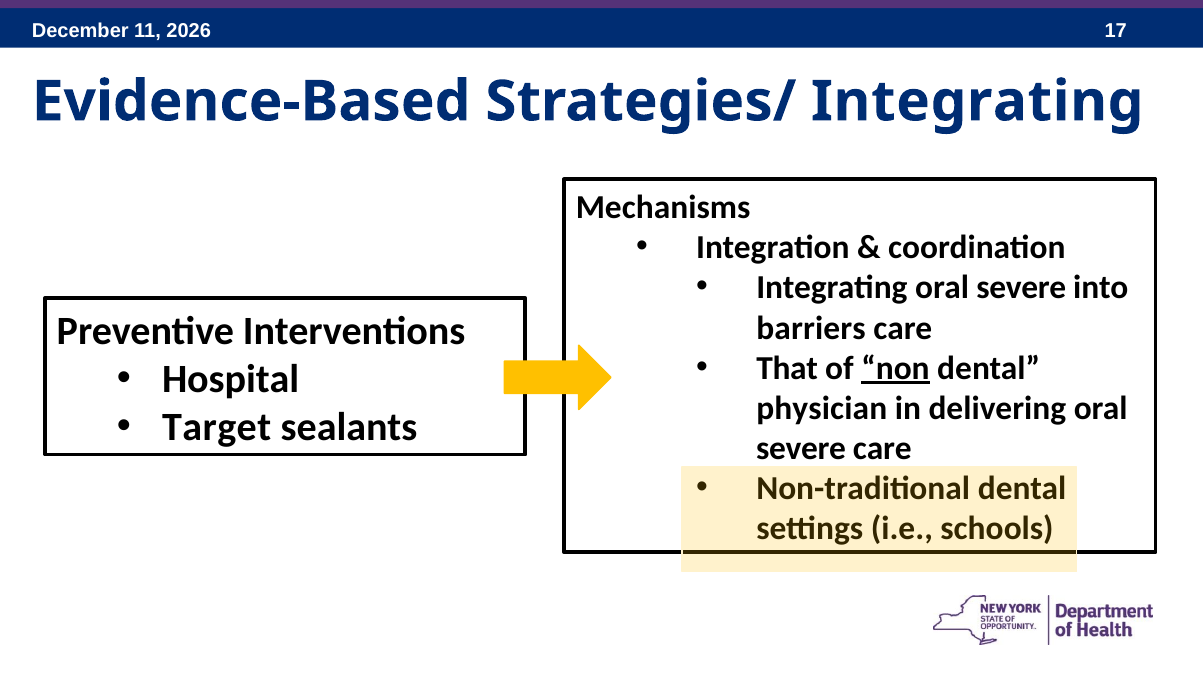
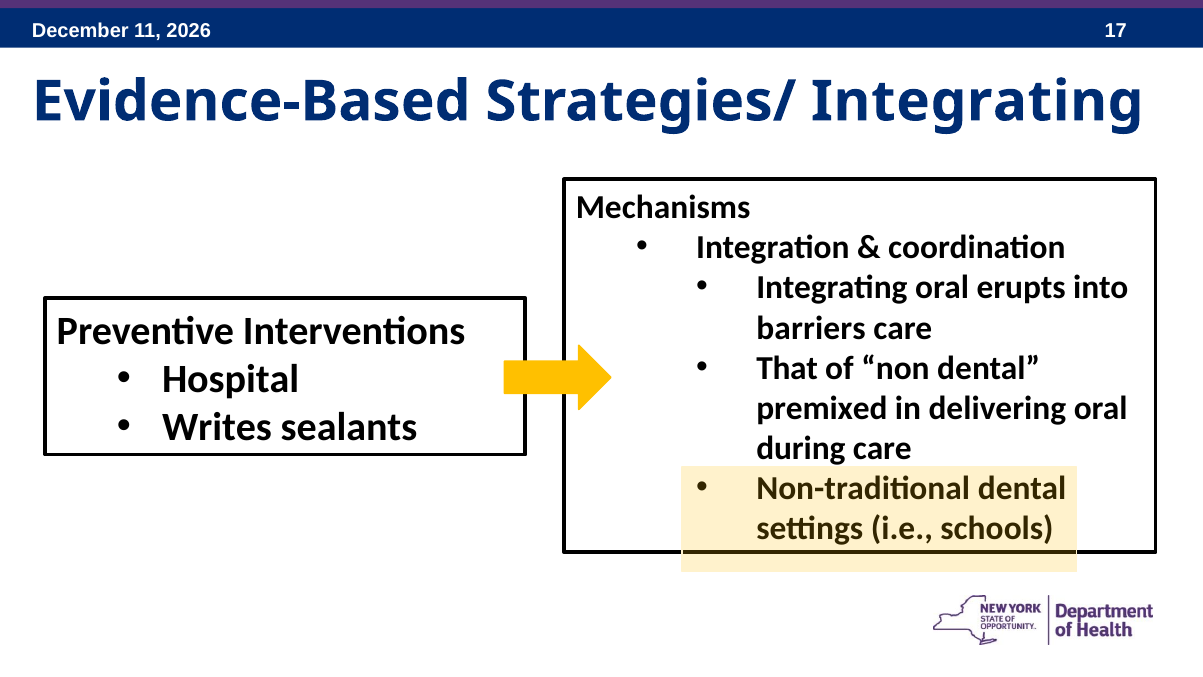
Integrating oral severe: severe -> erupts (1021, 288)
non underline: present -> none (895, 368)
physician: physician -> premixed (822, 408)
Target: Target -> Writes (217, 427)
severe: severe -> during (801, 448)
